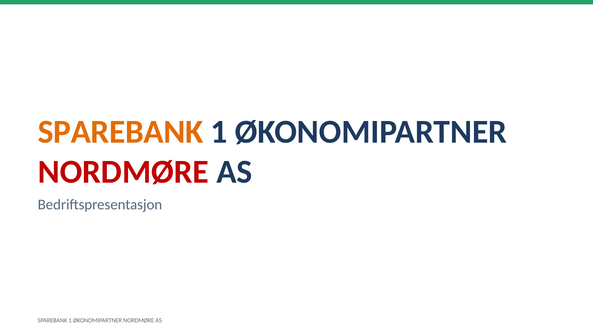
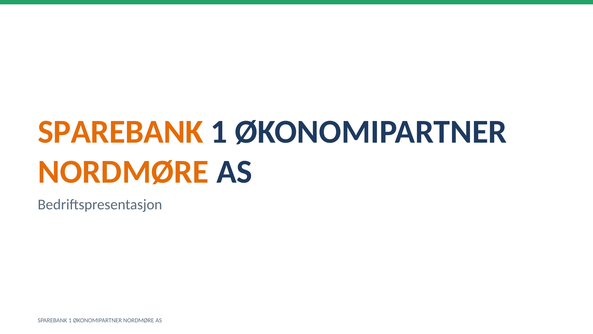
NORDMØRE colour: red -> orange (123, 172)
